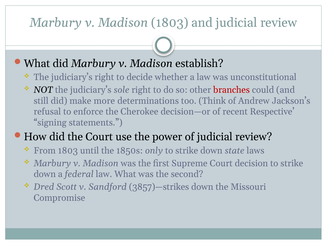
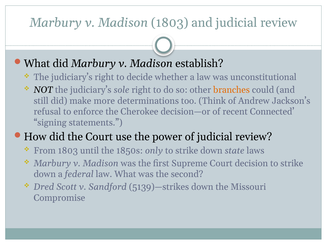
branches colour: red -> orange (231, 90)
Respective: Respective -> Connected (272, 112)
3857)—strikes: 3857)—strikes -> 5139)—strikes (159, 187)
